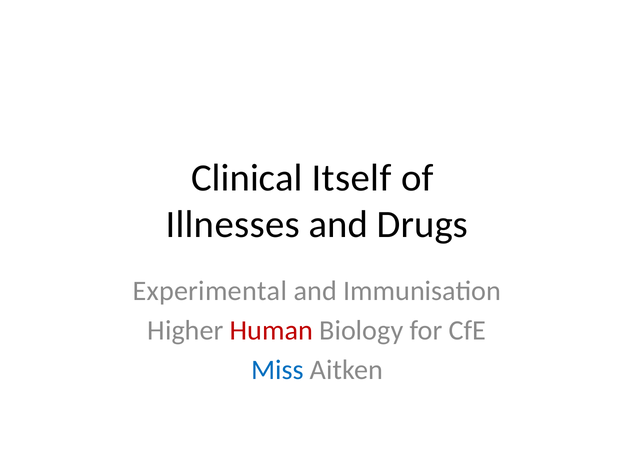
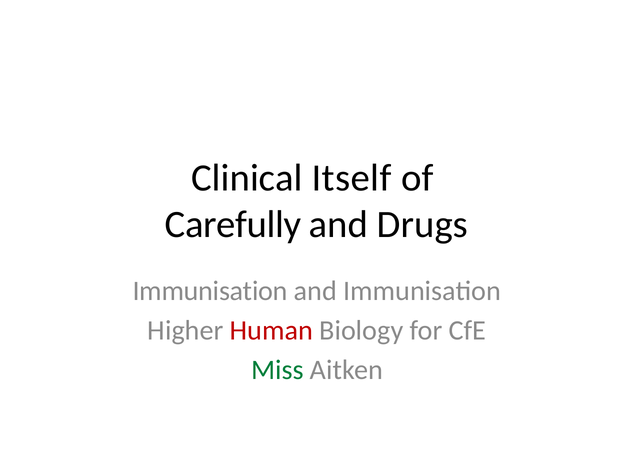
Illnesses: Illnesses -> Carefully (233, 225)
Experimental: Experimental -> Immunisation (210, 292)
Miss colour: blue -> green (277, 370)
